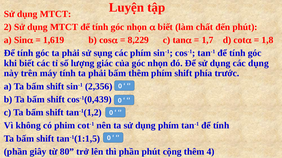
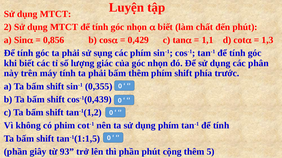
1,619: 1,619 -> 0,856 (54, 40)
8,229: 8,229 -> 0,429 (138, 40)
1,7: 1,7 -> 1,1 (208, 40)
1,8: 1,8 -> 1,3 (267, 40)
các dụng: dụng -> phân (258, 63)
2,356: 2,356 -> 0,355 (99, 87)
80: 80 -> 93 (67, 152)
4: 4 -> 5 (211, 152)
